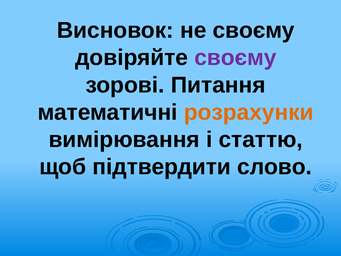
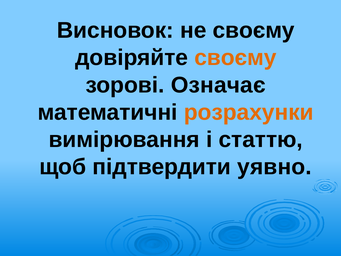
своєму colour: purple -> orange (235, 58)
Питання: Питання -> Означає (218, 85)
слово: слово -> уявно (274, 167)
